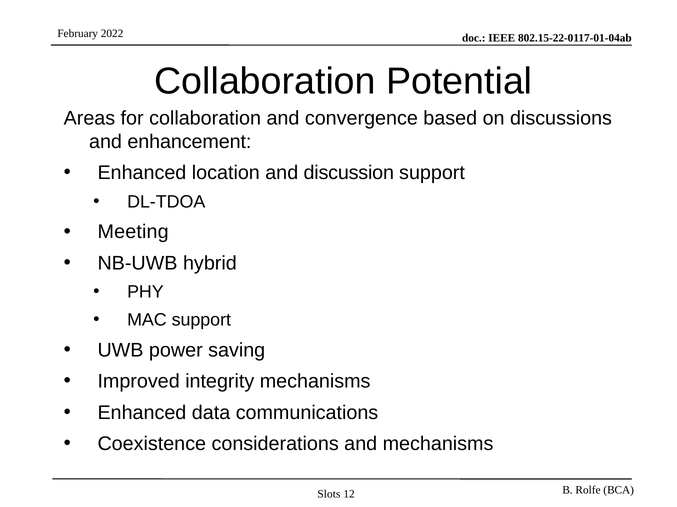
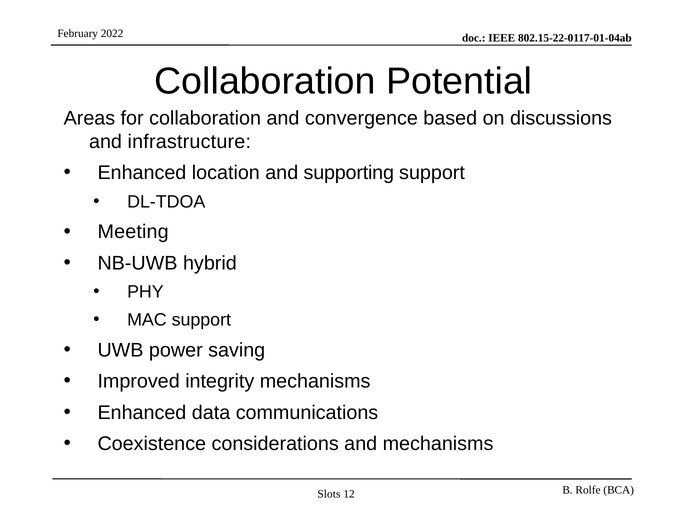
enhancement: enhancement -> infrastructure (189, 142)
discussion: discussion -> supporting (349, 173)
